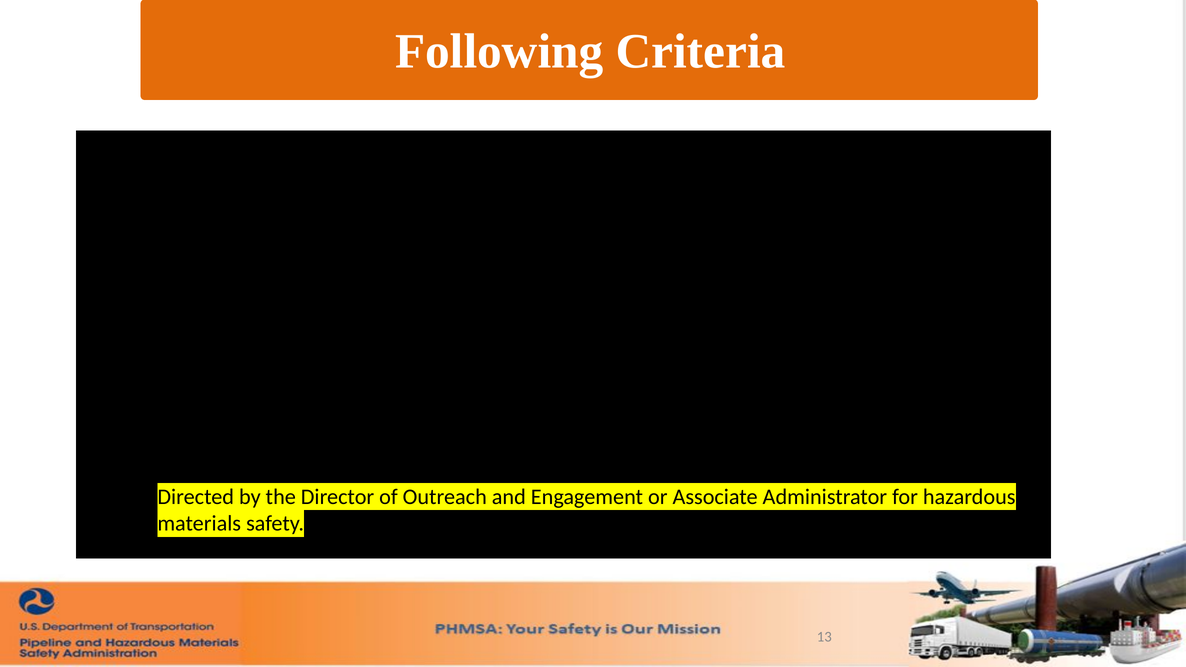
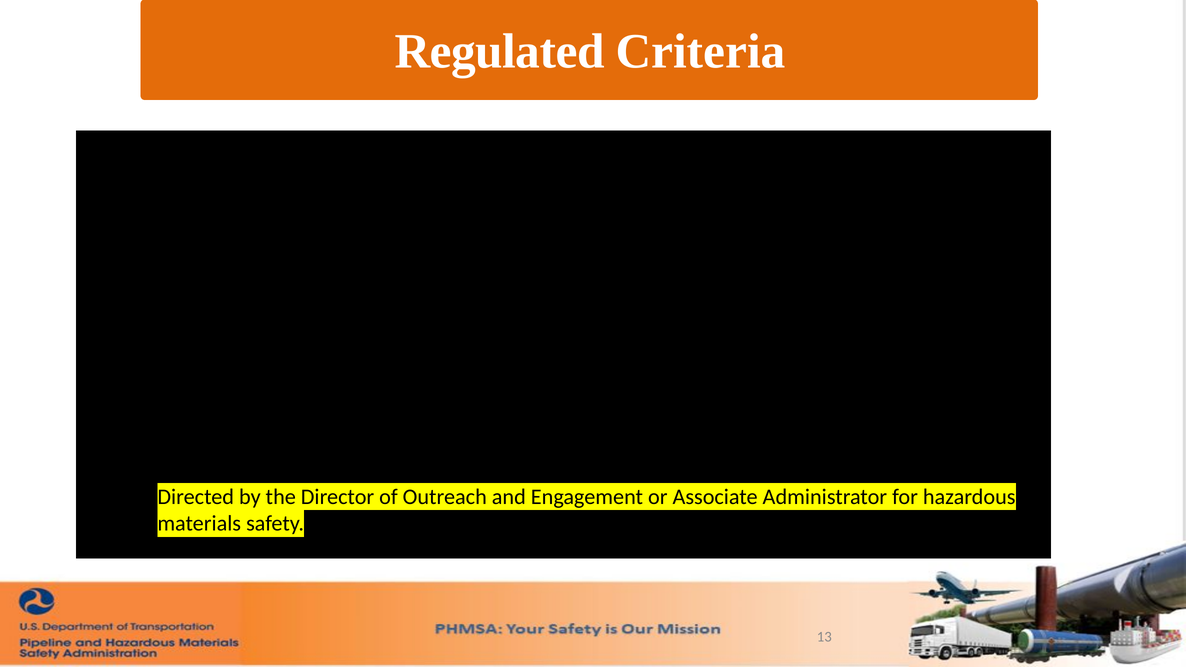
Following: Following -> Regulated (500, 52)
